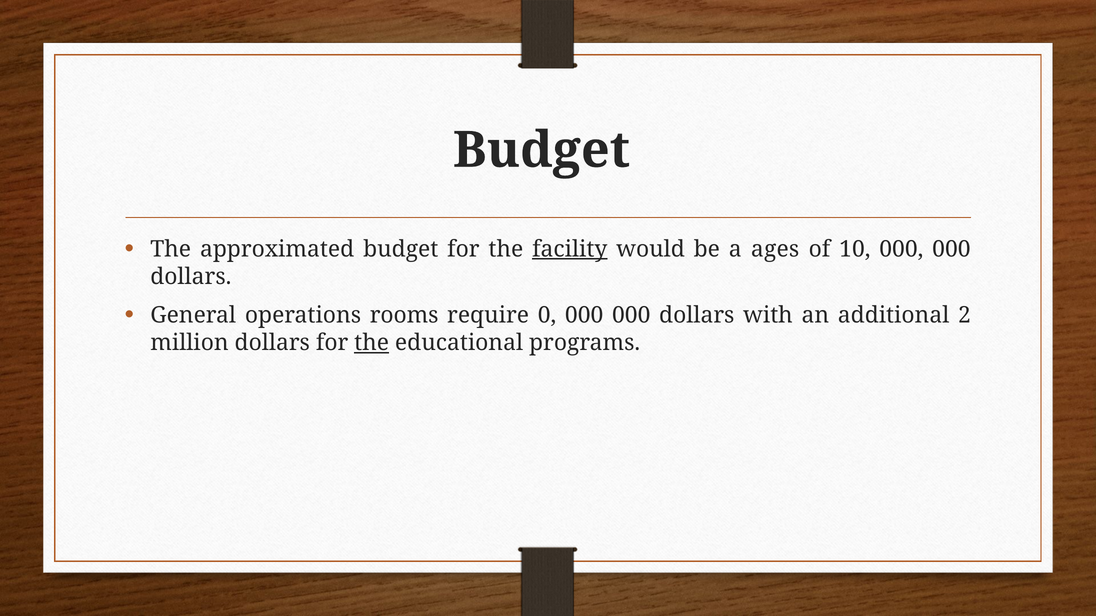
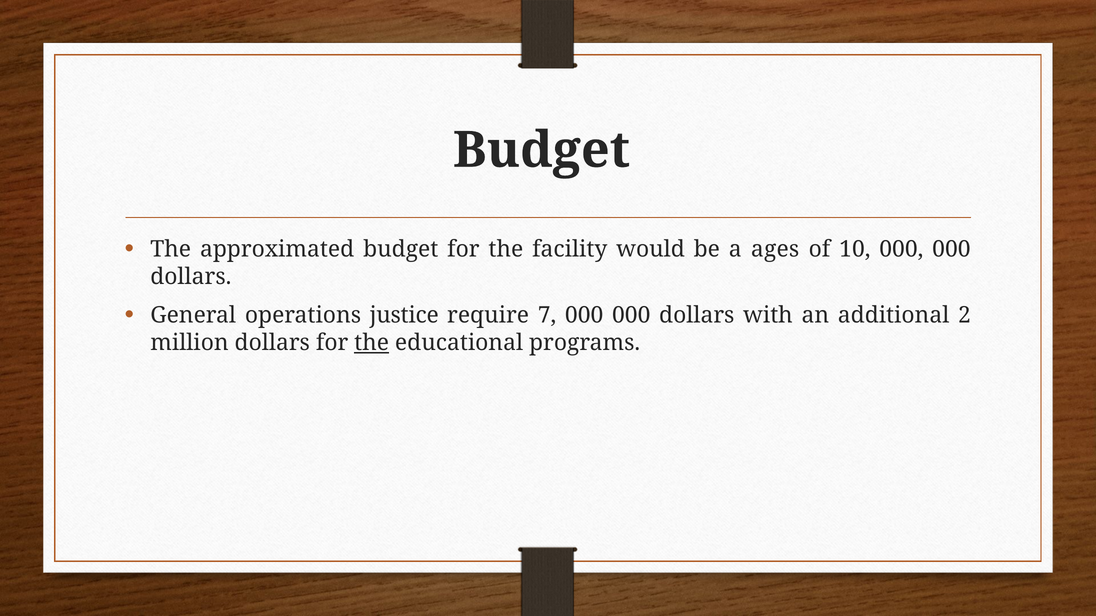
facility underline: present -> none (570, 249)
rooms: rooms -> justice (404, 316)
0: 0 -> 7 (547, 316)
